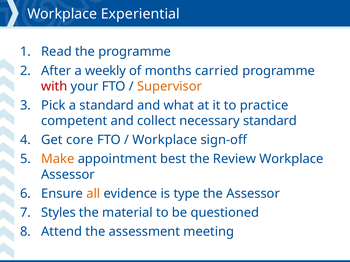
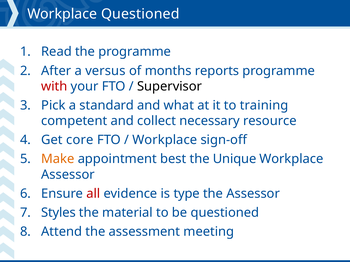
Workplace Experiential: Experiential -> Questioned (140, 14)
weekly: weekly -> versus (105, 71)
carried: carried -> reports (217, 71)
Supervisor colour: orange -> black (170, 86)
practice: practice -> training (264, 106)
necessary standard: standard -> resource (270, 121)
Review: Review -> Unique (235, 159)
all colour: orange -> red (93, 194)
